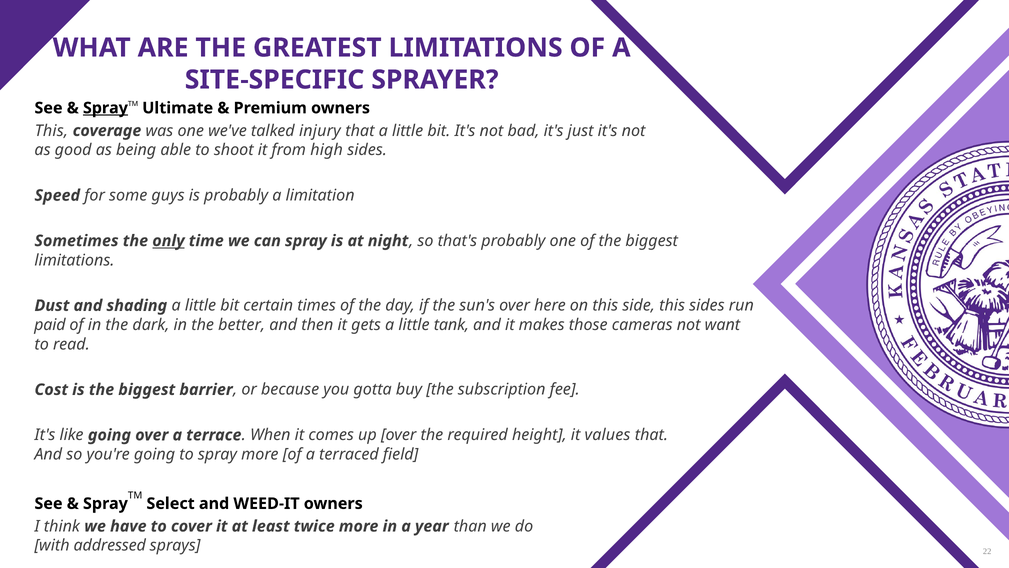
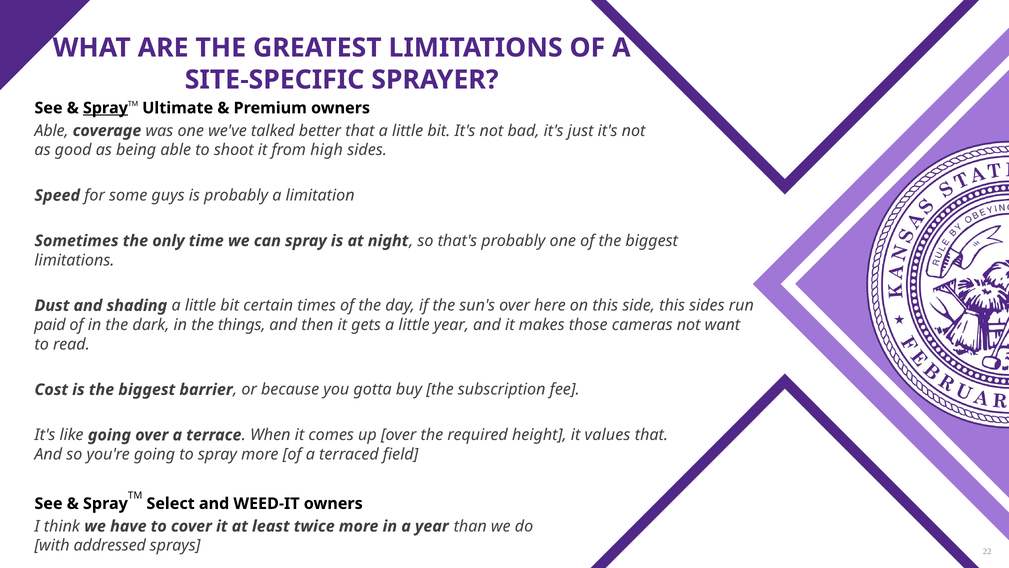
This: This -> Able (52, 131)
injury: injury -> better (320, 131)
only underline: present -> none (168, 241)
better: better -> things (242, 325)
little tank: tank -> year (451, 325)
